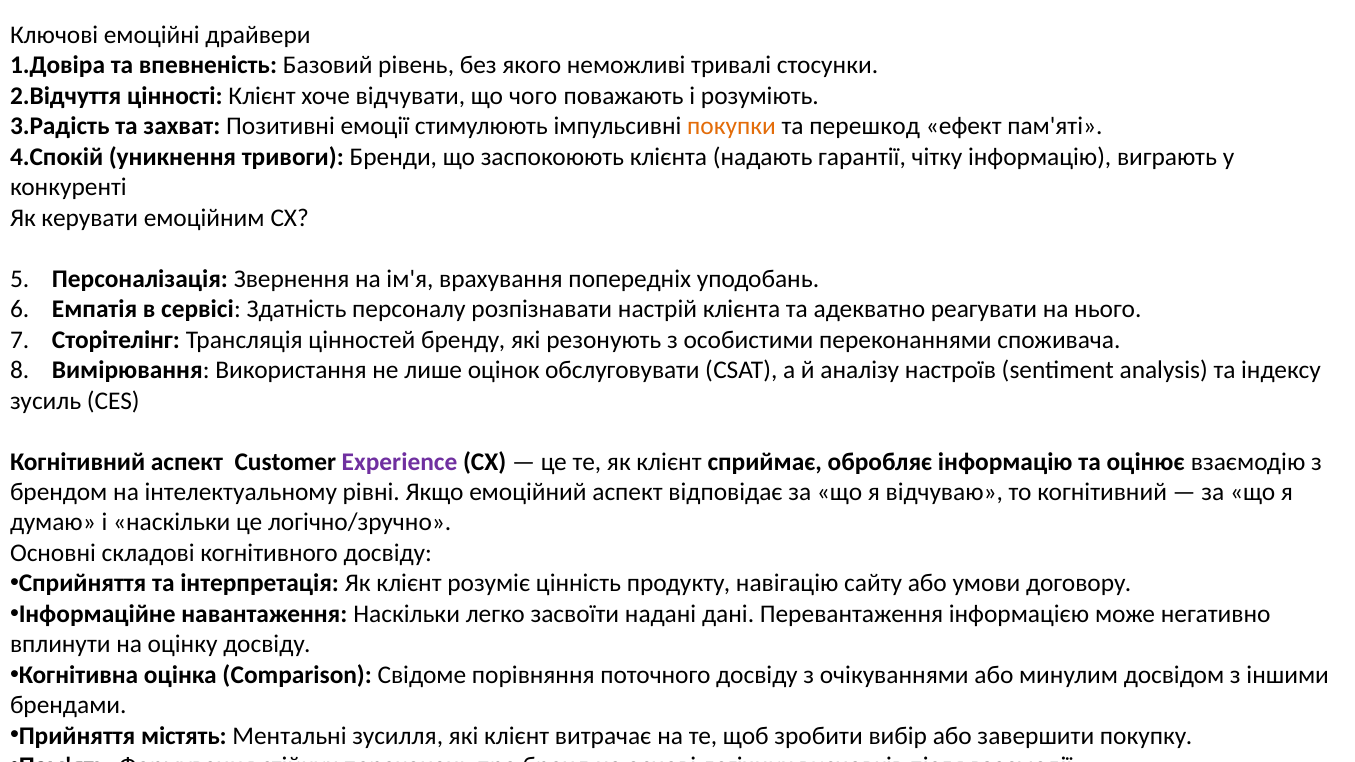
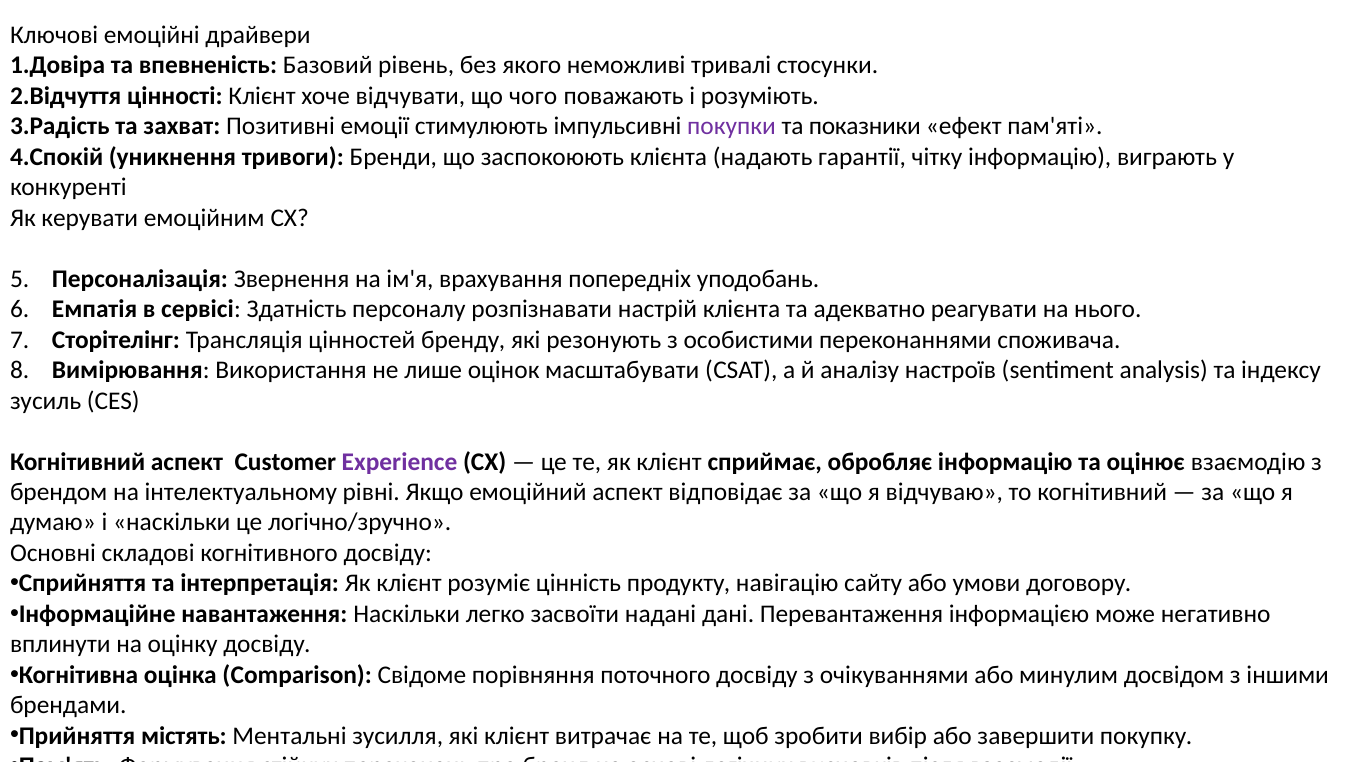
покупки colour: orange -> purple (732, 126)
перешкод: перешкод -> показники (865, 126)
обслуговувати: обслуговувати -> масштабувати (622, 370)
